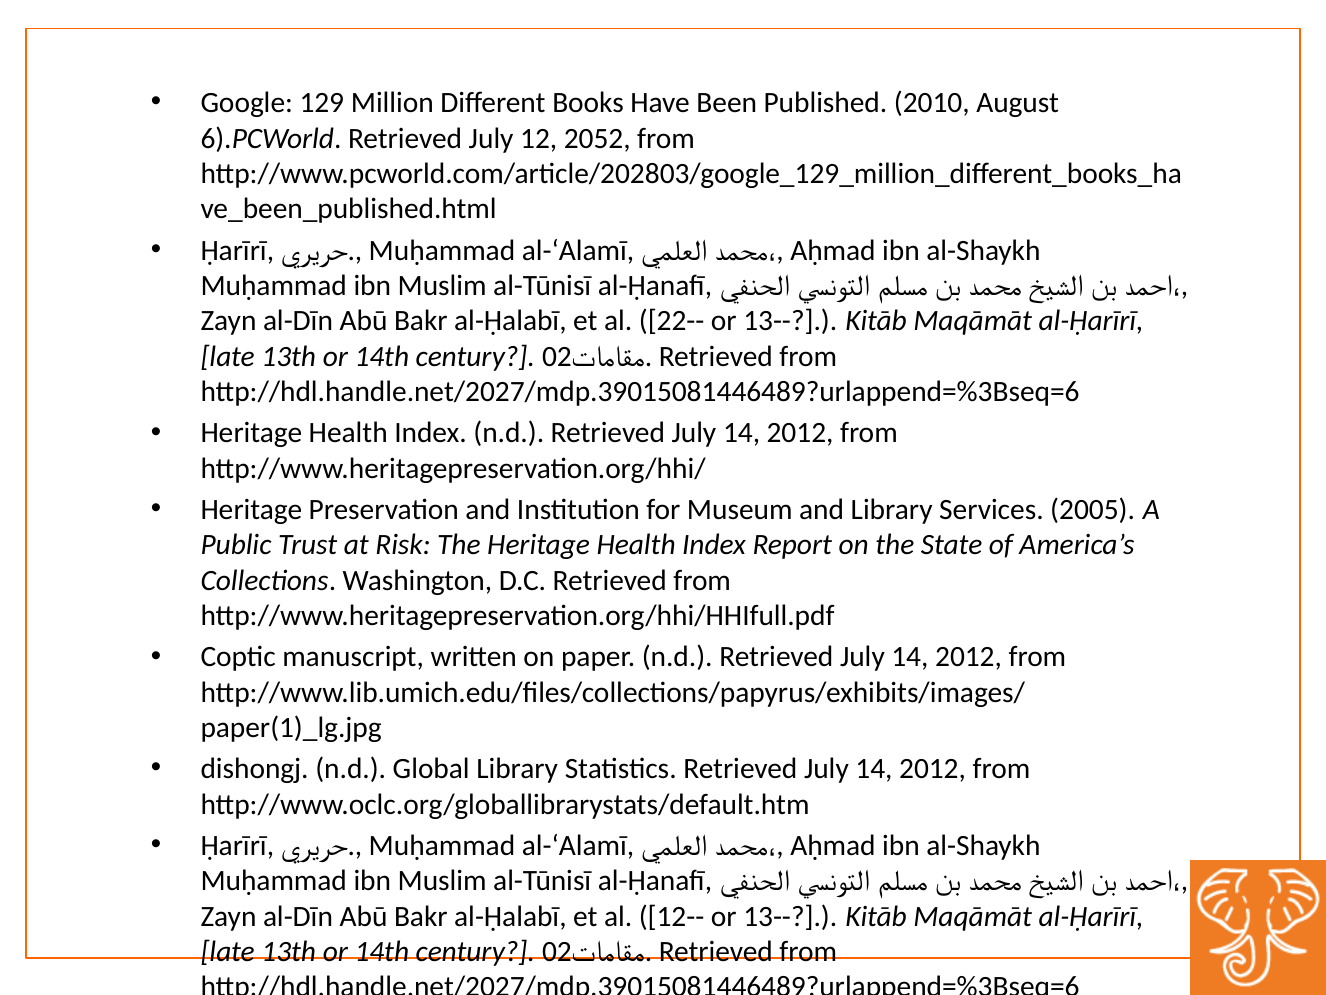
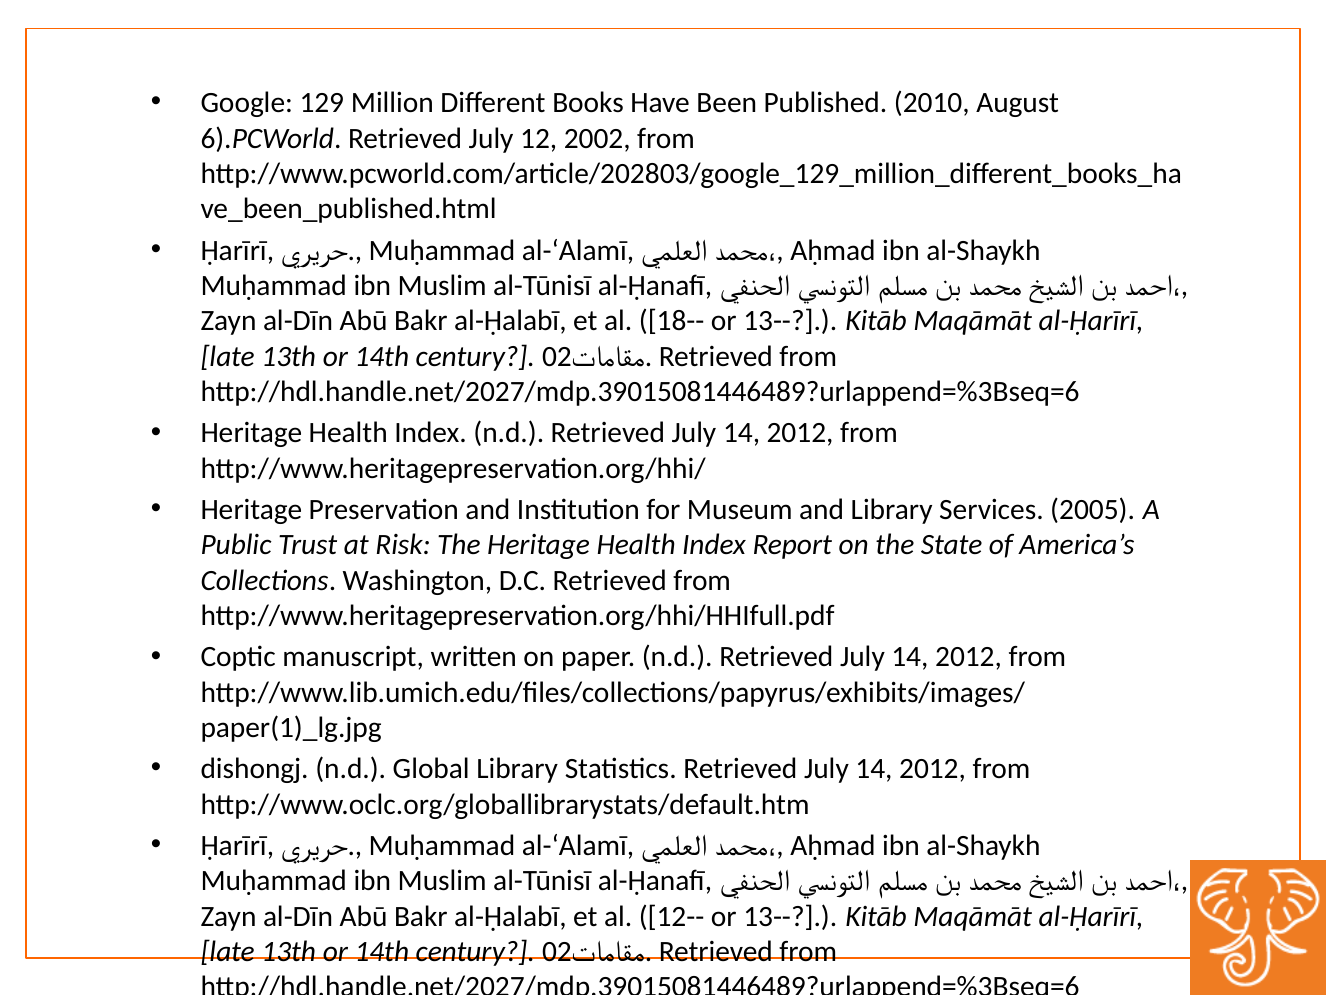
2052: 2052 -> 2002 (597, 138)
22--: 22-- -> 18-- (672, 321)
